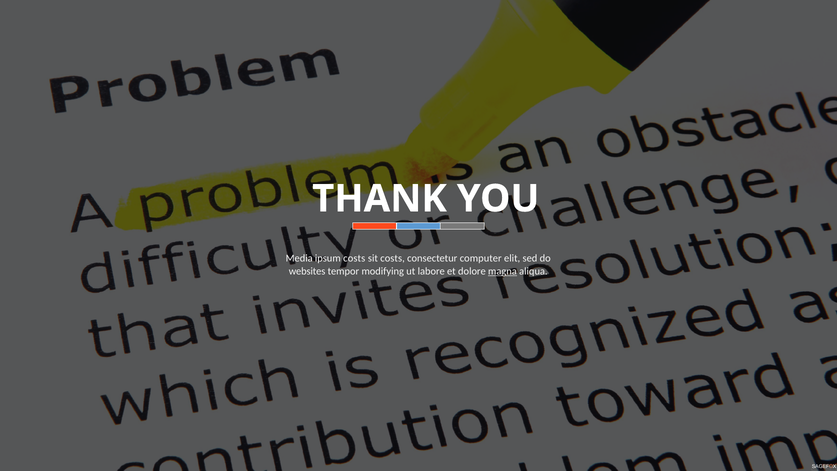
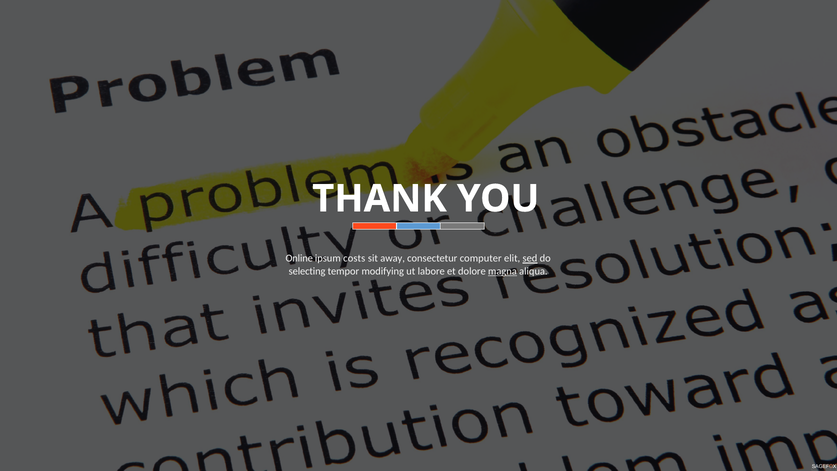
Media: Media -> Online (299, 258)
sit costs: costs -> away (393, 258)
sed underline: none -> present (530, 258)
websites: websites -> selecting (307, 271)
